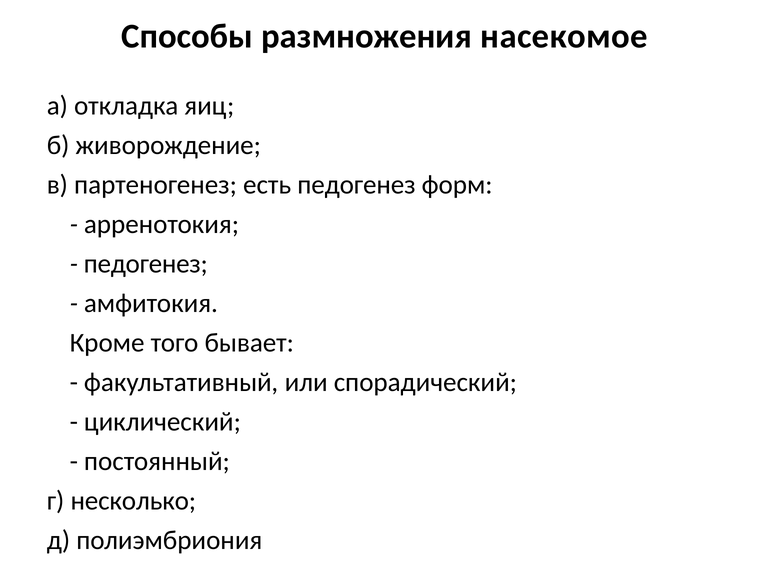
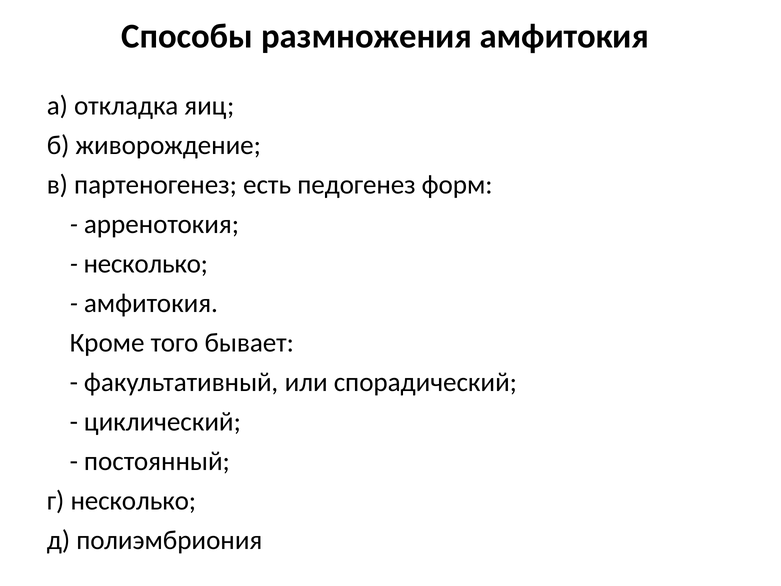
размножения насекомое: насекомое -> амфитокия (564, 36)
педогенез: педогенез -> несколько (146, 264)
